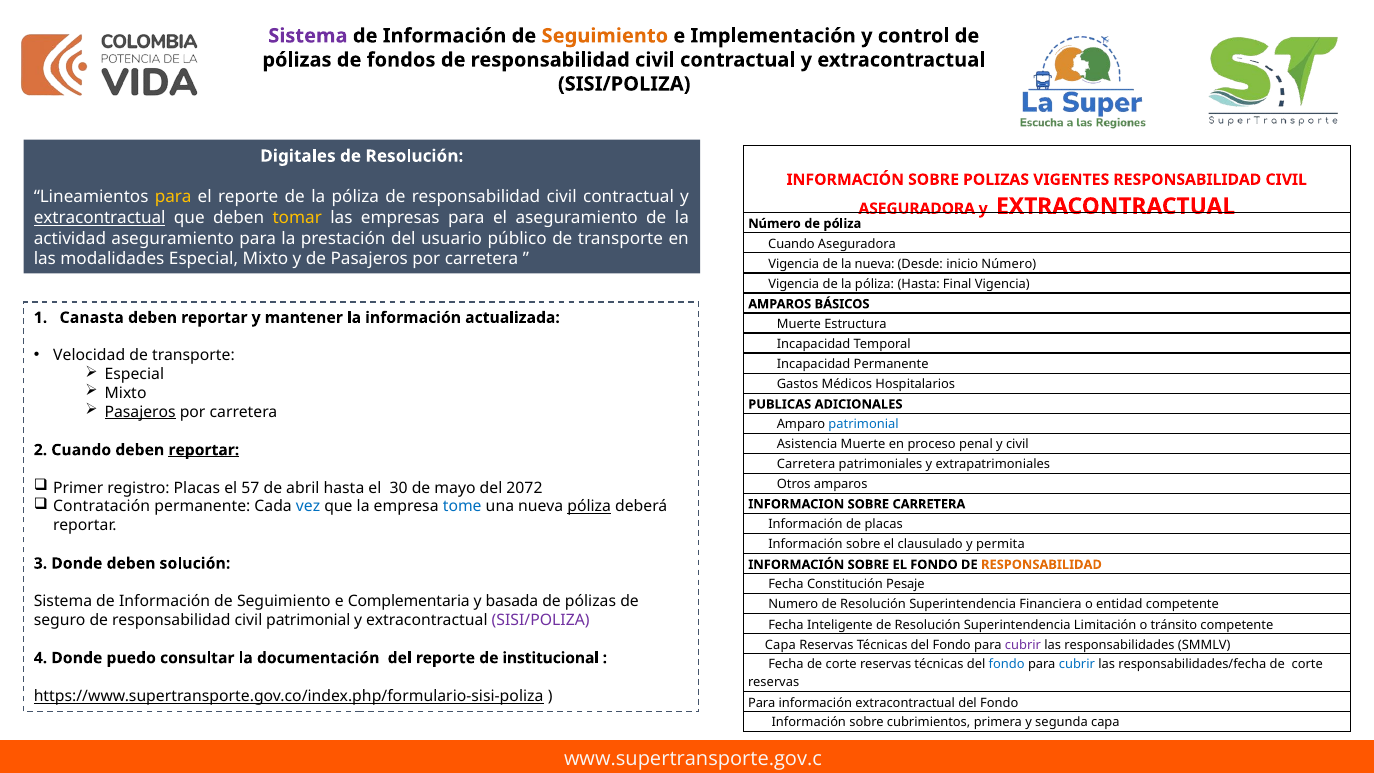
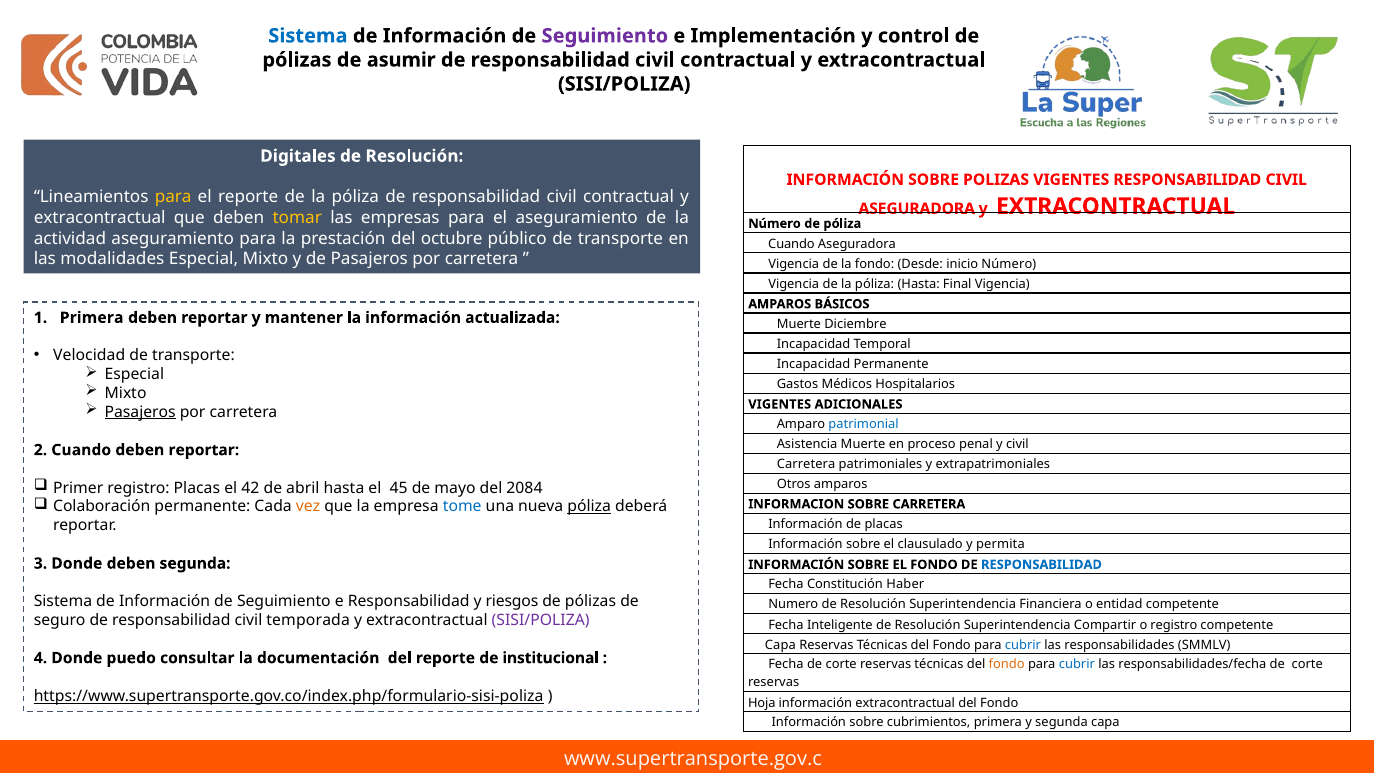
Sistema colour: purple -> blue (308, 36)
Seguimiento colour: orange -> purple (605, 36)
fondos: fondos -> asumir (401, 60)
extracontractual underline: present -> none (100, 218)
usuario: usuario -> octubre (452, 238)
la nueva: nueva -> fondo (875, 264)
1 Canasta: Canasta -> Primera (92, 318)
Estructura: Estructura -> Diciembre (855, 324)
PUBLICAS: PUBLICAS -> VIGENTES (780, 404)
reportar underline: present -> none (204, 450)
57: 57 -> 42 (250, 488)
30: 30 -> 45 (399, 488)
2072: 2072 -> 2084 (524, 488)
Contratación: Contratación -> Colaboración (102, 507)
vez colour: blue -> orange (308, 507)
deben solución: solución -> segunda (195, 563)
RESPONSABILIDAD colour: orange -> blue (1041, 565)
Pesaje: Pesaje -> Haber (905, 585)
e Complementaria: Complementaria -> Responsabilidad (409, 601)
basada: basada -> riesgos (512, 601)
civil patrimonial: patrimonial -> temporada (308, 620)
Limitación: Limitación -> Compartir (1105, 625)
o tránsito: tránsito -> registro (1174, 625)
cubrir colour: purple -> blue (1023, 645)
fondo colour: blue -> orange (1007, 665)
Para: Para -> Hoja (762, 703)
